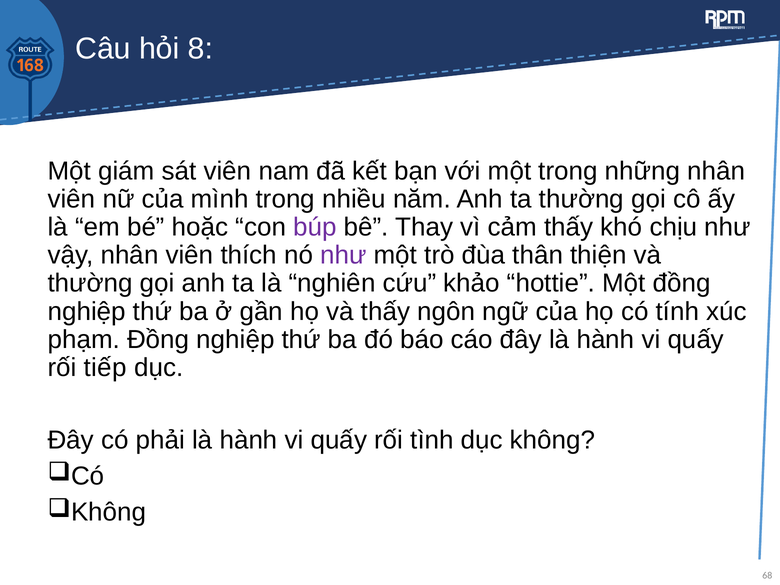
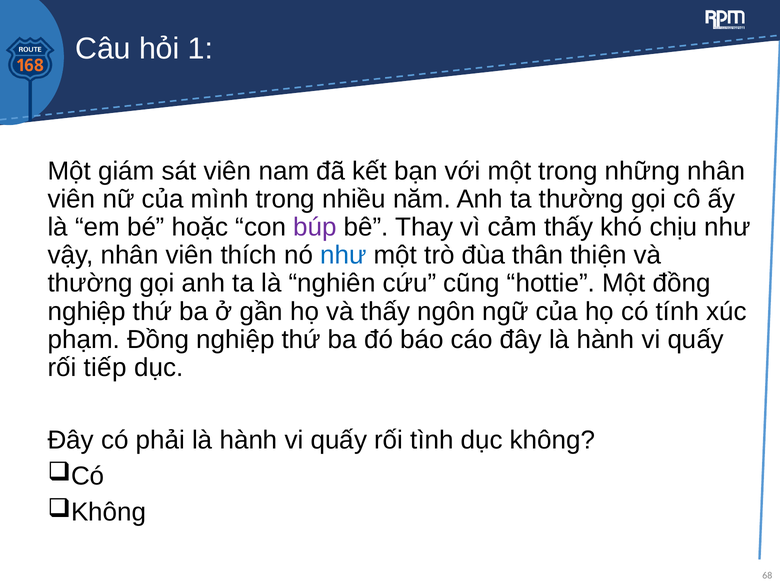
8: 8 -> 1 (201, 49)
như colour: purple -> blue (343, 255)
khảo: khảo -> cũng (472, 283)
